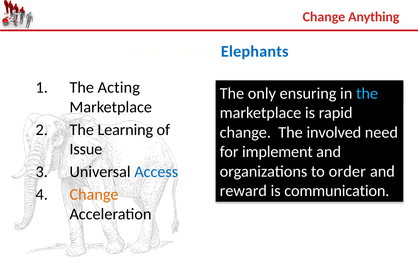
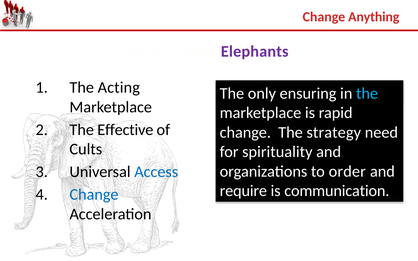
Elephants colour: blue -> purple (255, 51)
Learning: Learning -> Effective (125, 130)
involved: involved -> strategy (334, 133)
Issue: Issue -> Cults (86, 149)
implement: implement -> spirituality (277, 152)
reward: reward -> require (243, 191)
Change colour: orange -> blue (94, 195)
